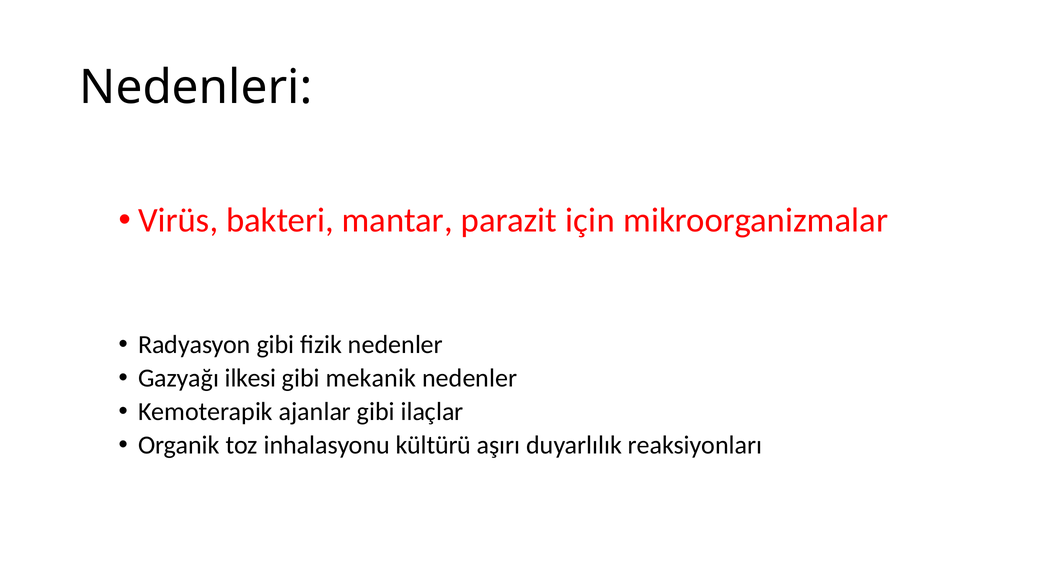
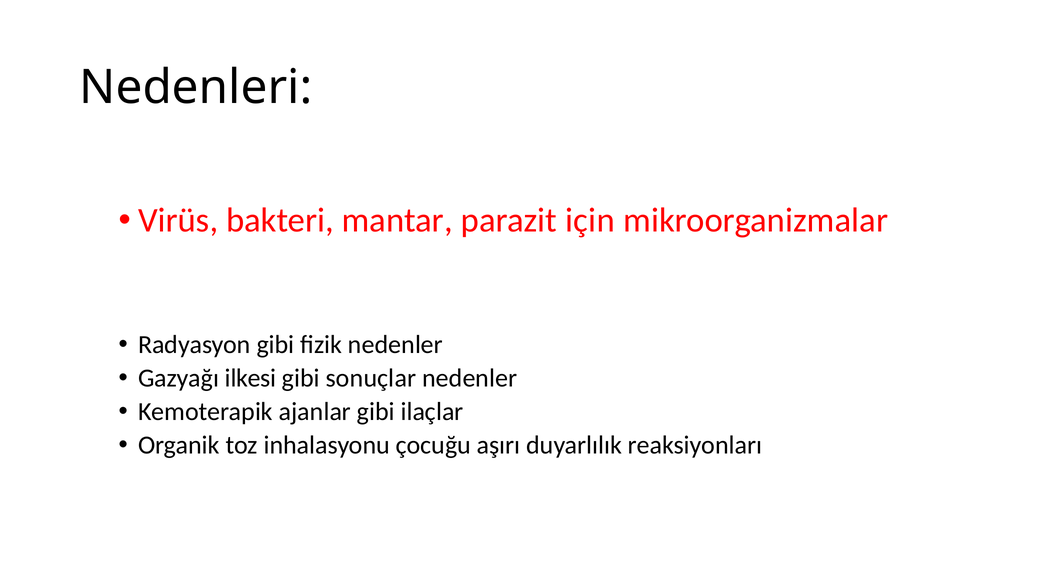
mekanik: mekanik -> sonuçlar (371, 378)
kültürü: kültürü -> çocuğu (433, 445)
